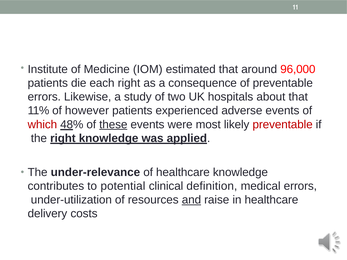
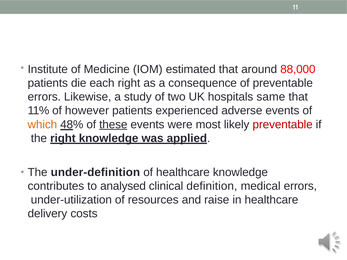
96,000: 96,000 -> 88,000 (298, 69)
about: about -> same (271, 97)
which colour: red -> orange (42, 125)
under-relevance: under-relevance -> under-definition (95, 173)
potential: potential -> analysed (123, 186)
and underline: present -> none (191, 200)
